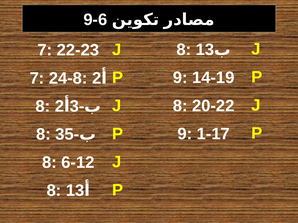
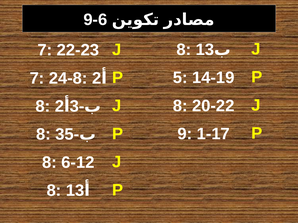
9: 9 -> 5 (180, 78)
